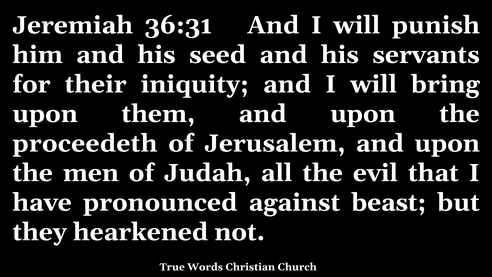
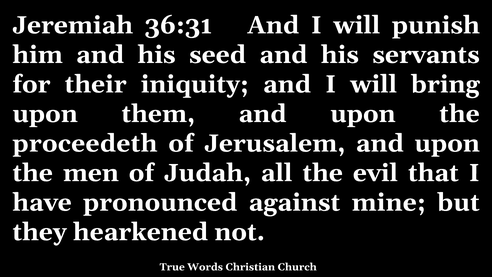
beast: beast -> mine (389, 202)
